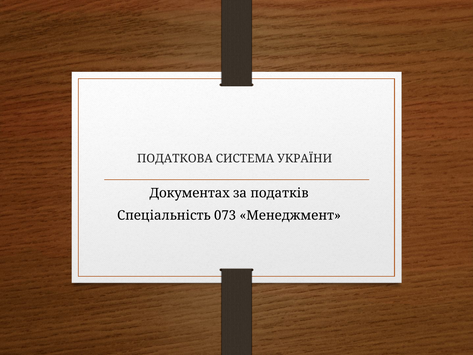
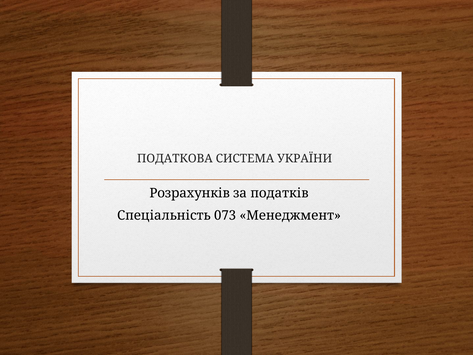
Документах: Документах -> Розрахунків (190, 193)
